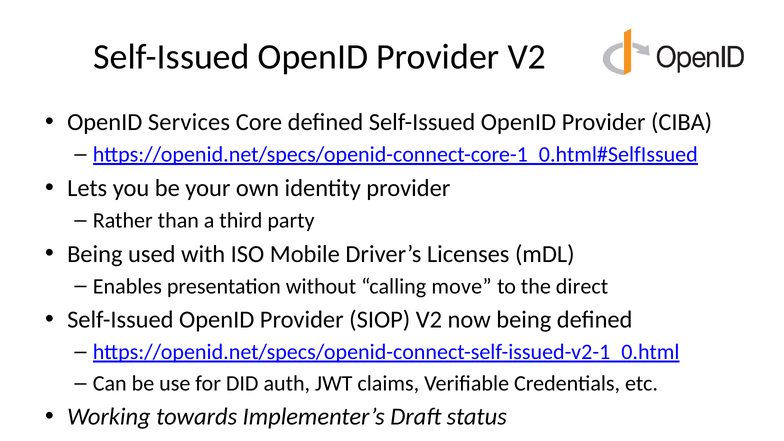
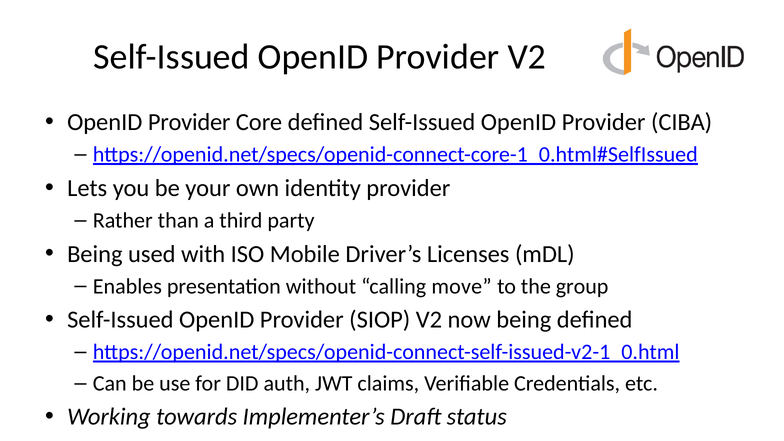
Services: Services -> Provider (189, 122)
direct: direct -> group (582, 286)
